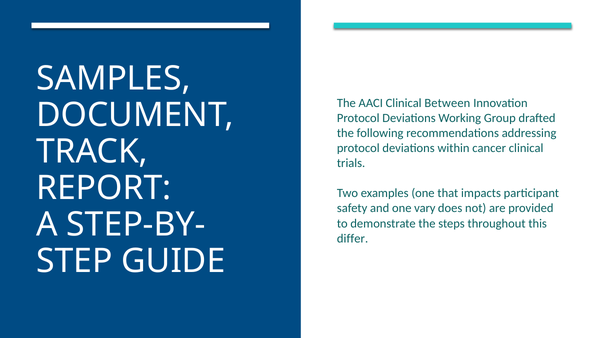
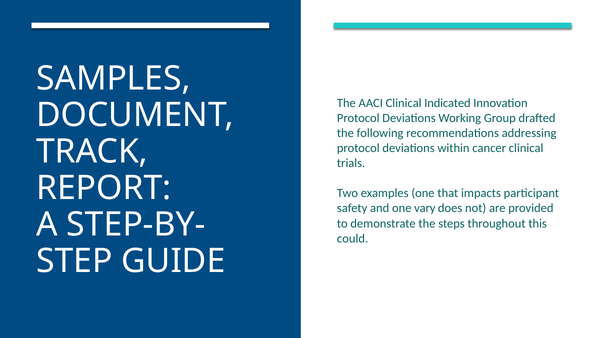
Between: Between -> Indicated (447, 103)
differ: differ -> could (353, 238)
